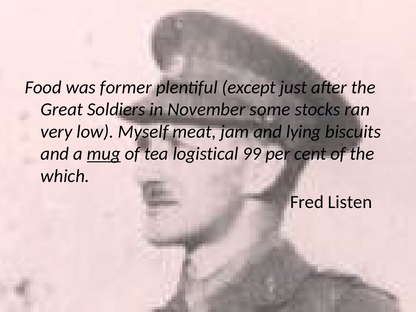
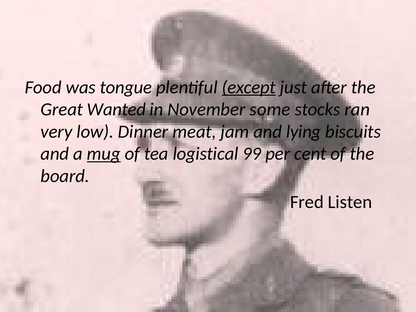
former: former -> tongue (126, 87)
except underline: none -> present (249, 87)
Soldiers: Soldiers -> Wanted (116, 109)
Myself: Myself -> Dinner (143, 132)
which: which -> board (65, 176)
